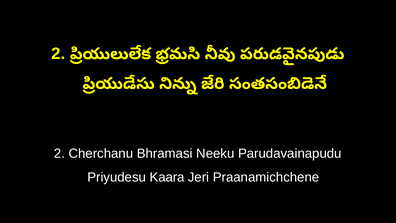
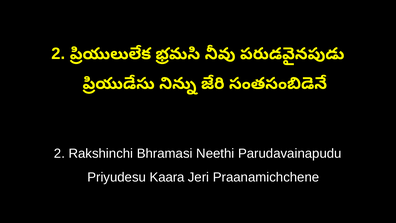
Cherchanu: Cherchanu -> Rakshinchi (101, 153)
Neeku: Neeku -> Neethi (215, 153)
